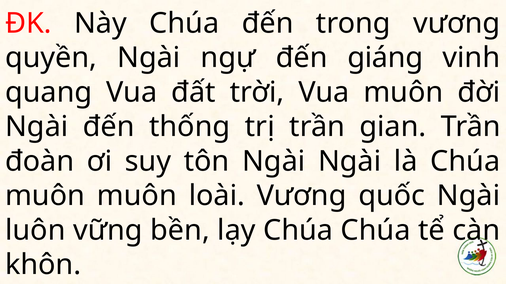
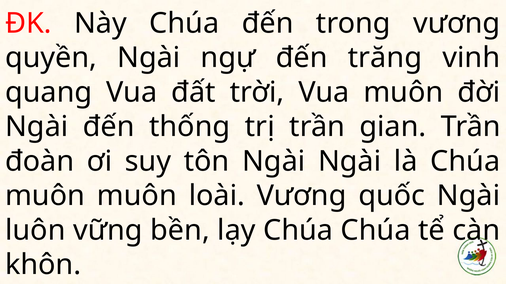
giáng: giáng -> trăng (385, 58)
